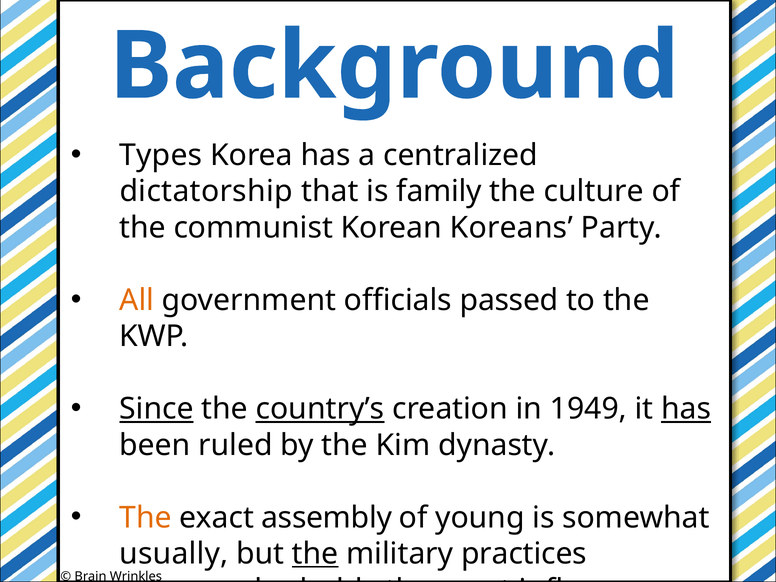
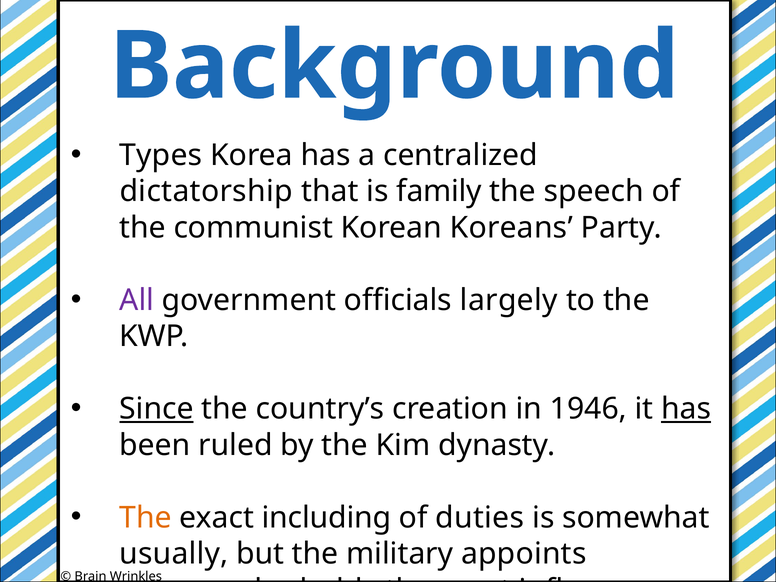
culture: culture -> speech (594, 191)
All colour: orange -> purple (137, 300)
passed: passed -> largely (509, 300)
country’s underline: present -> none (320, 409)
1949: 1949 -> 1946 (588, 409)
assembly: assembly -> including (327, 518)
young: young -> duties (480, 518)
the underline: present -> none (315, 554)
practices: practices -> appoints (524, 554)
